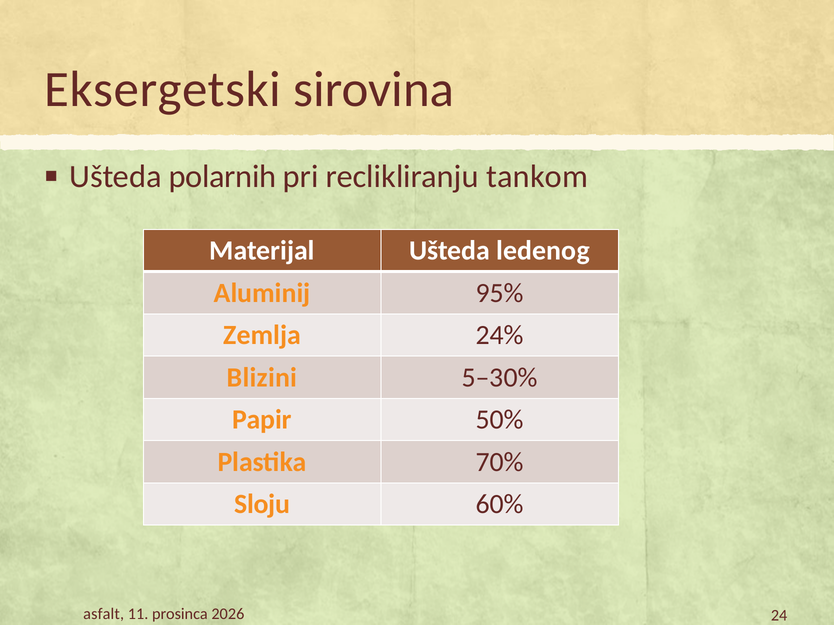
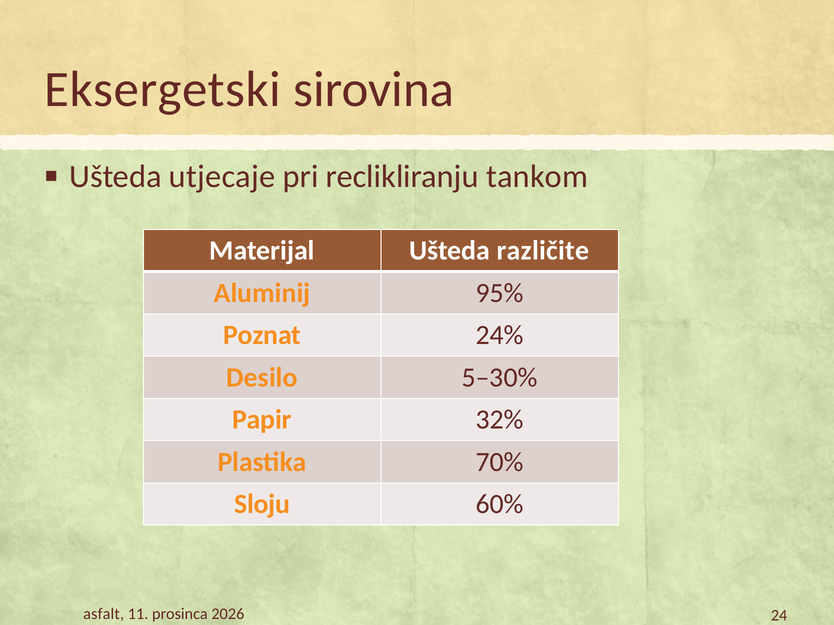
polarnih: polarnih -> utjecaje (222, 177)
ledenog: ledenog -> različite (543, 251)
Zemlja: Zemlja -> Poznat (262, 335)
Blizini: Blizini -> Desilo (262, 378)
50%: 50% -> 32% (500, 420)
